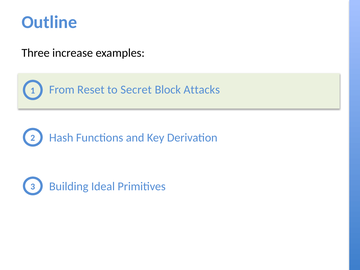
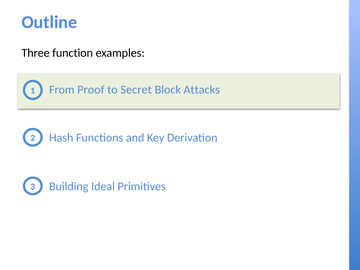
increase: increase -> function (73, 53)
Reset: Reset -> Proof (91, 90)
